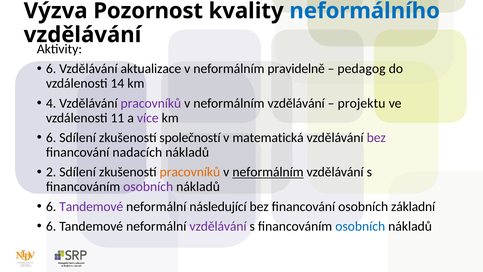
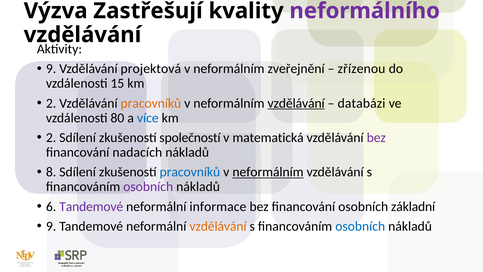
Pozornost: Pozornost -> Zastřešují (148, 11)
neformálního colour: blue -> purple (365, 11)
6: 6 -> 9 (51, 69)
aktualizace: aktualizace -> projektová (151, 69)
pravidelně: pravidelně -> zveřejnění (296, 69)
pedagog: pedagog -> zřízenou (362, 69)
14: 14 -> 15 (117, 83)
4: 4 -> 2 (51, 103)
pracovníků colour: purple -> orange (151, 103)
vzdělávání underline: none -> present (296, 103)
projektu: projektu -> databázi (362, 103)
11: 11 -> 80 (117, 118)
více colour: purple -> blue (148, 118)
6: 6 -> 2 (51, 137)
2: 2 -> 8 (51, 172)
pracovníků colour: orange -> blue (190, 172)
následující: následující -> informace (218, 206)
6: 6 -> 9 (51, 226)
vzdělávání colour: purple -> orange (218, 226)
